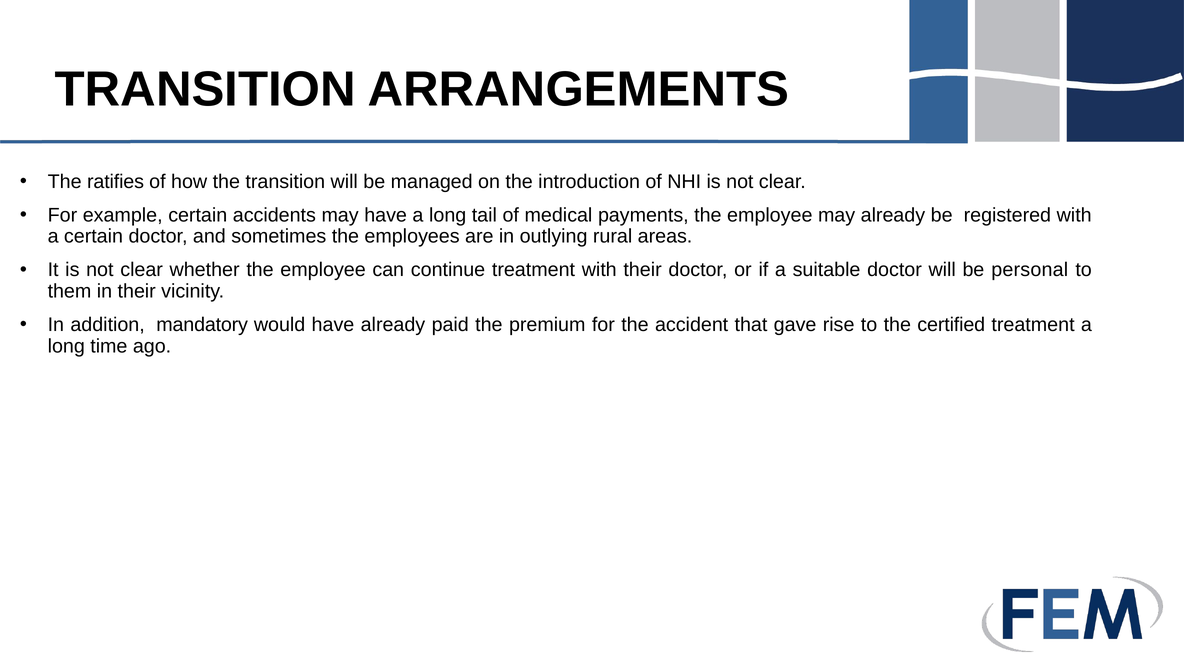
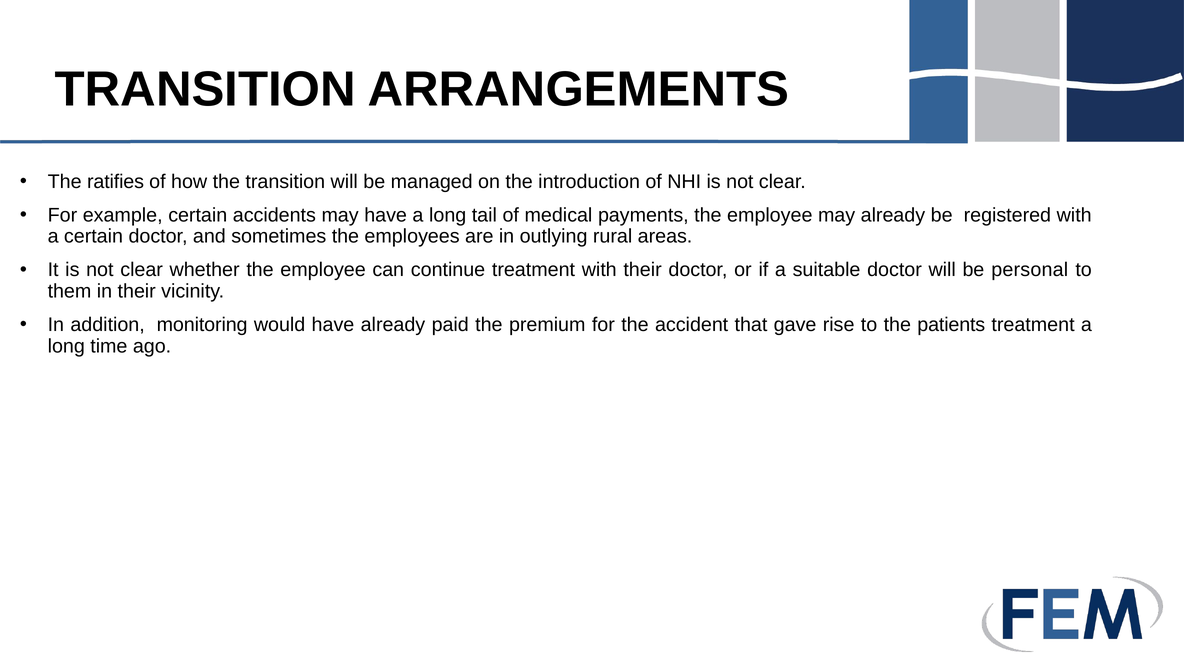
mandatory: mandatory -> monitoring (202, 325)
certified: certified -> patients (951, 325)
